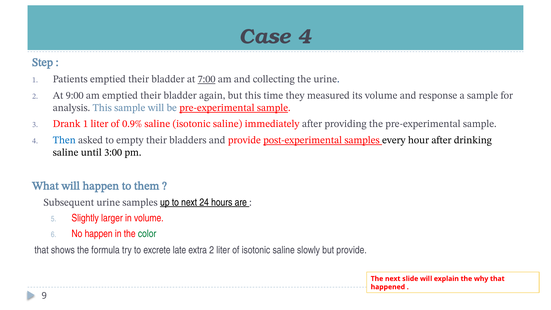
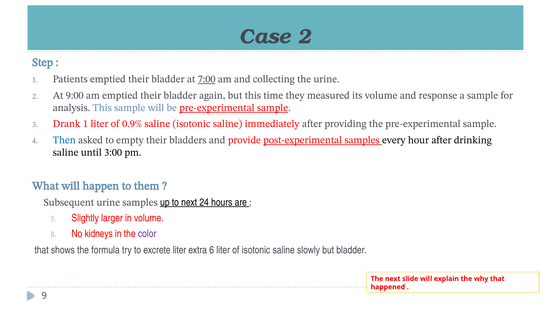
Case 4: 4 -> 2 (305, 37)
No happen: happen -> kidneys (99, 234)
color colour: green -> purple (147, 234)
excrete late: late -> liter (179, 250)
extra 2: 2 -> 6 (212, 250)
but provide: provide -> bladder (352, 250)
